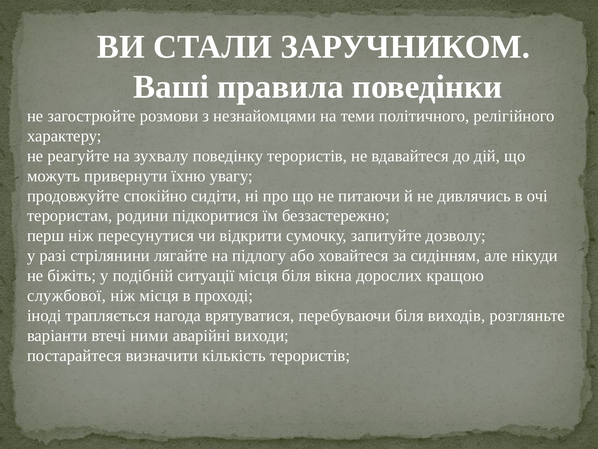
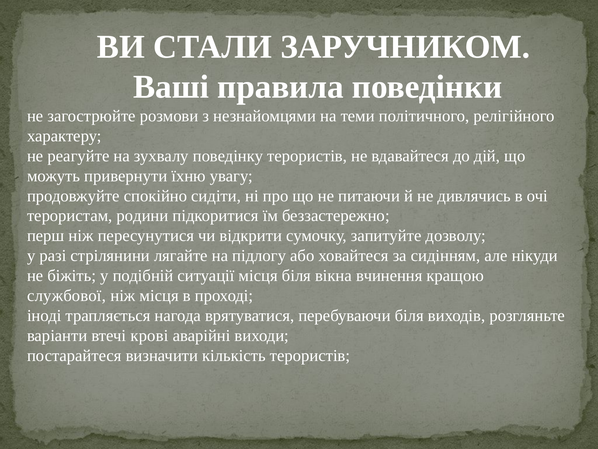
дорослих: дорослих -> вчинення (389, 275)
ними: ними -> крові (149, 335)
